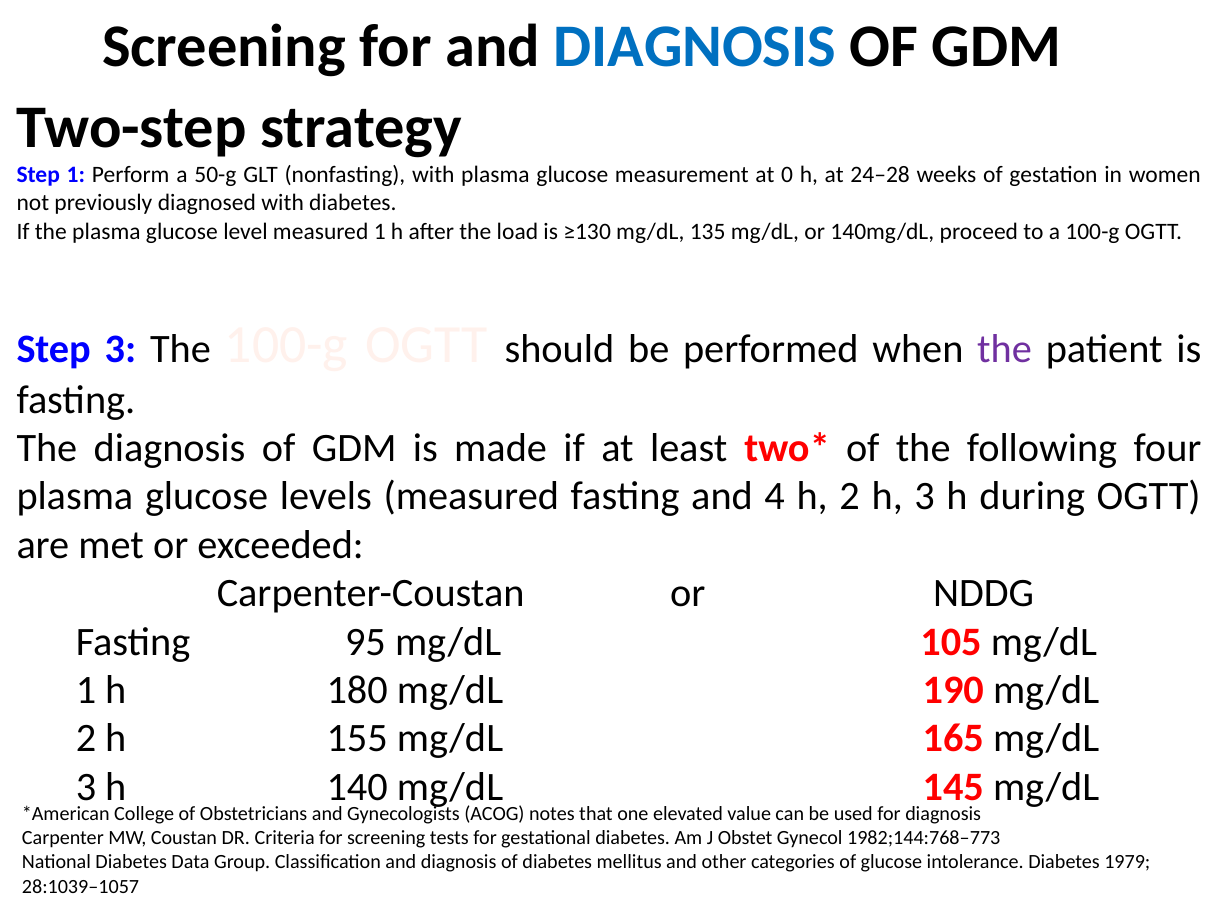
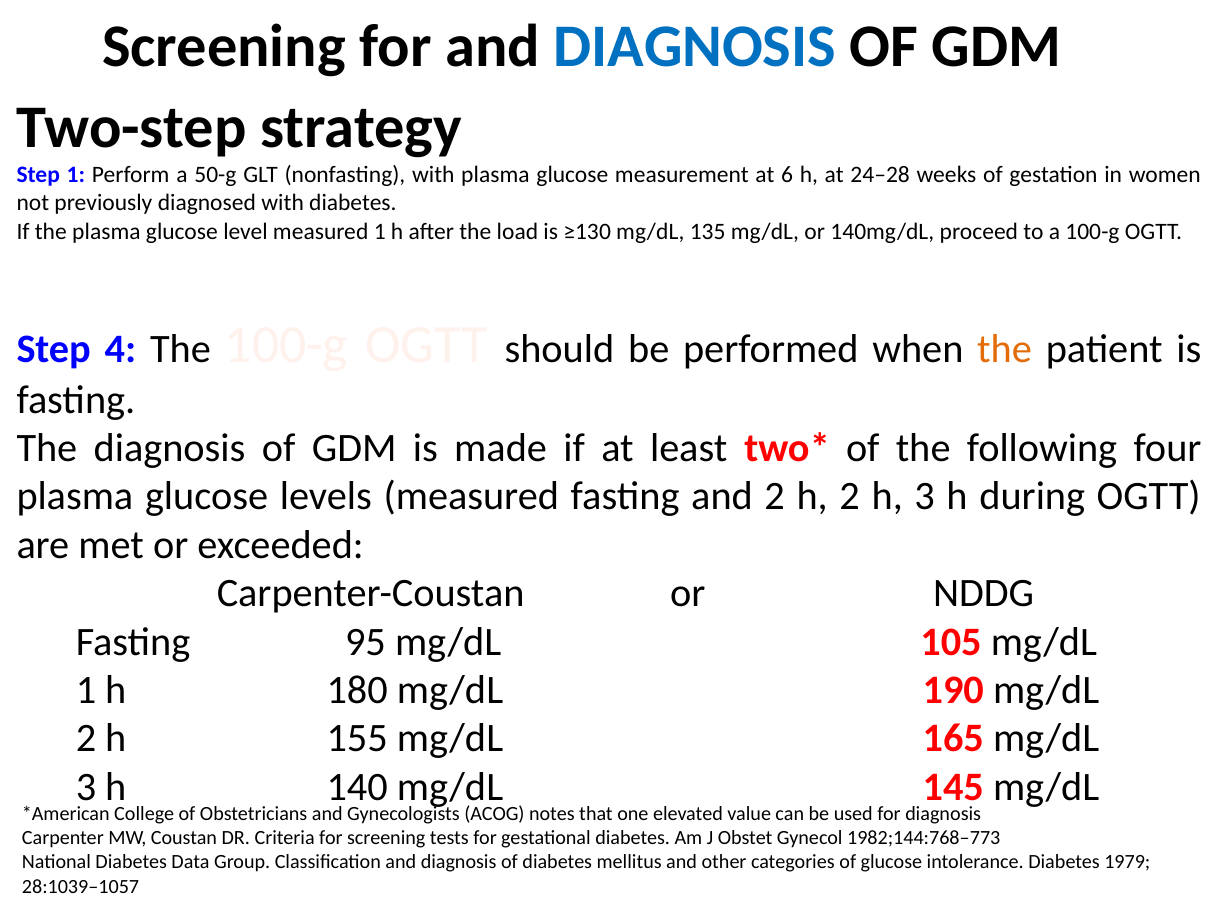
0: 0 -> 6 (787, 175)
Step 3: 3 -> 4 (120, 349)
the colour: purple -> orange (1005, 349)
and 4: 4 -> 2 (775, 496)
